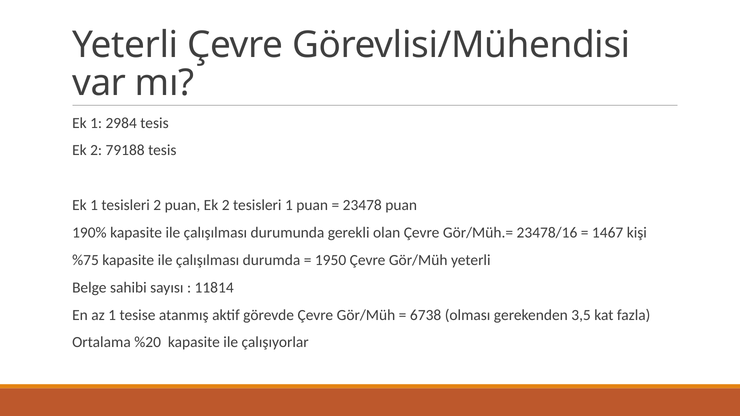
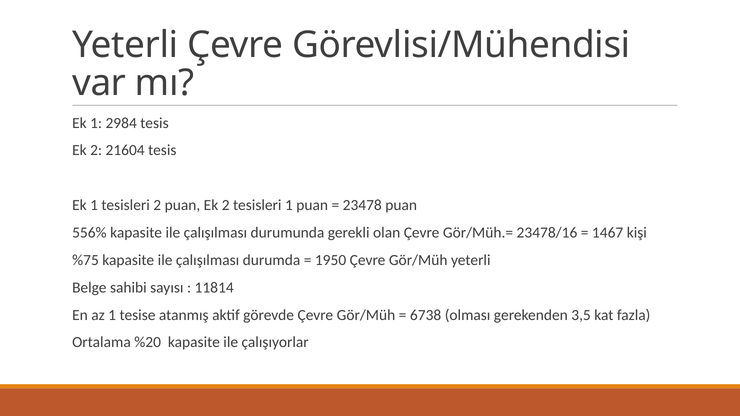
79188: 79188 -> 21604 (125, 150)
190%: 190% -> 556% (89, 233)
